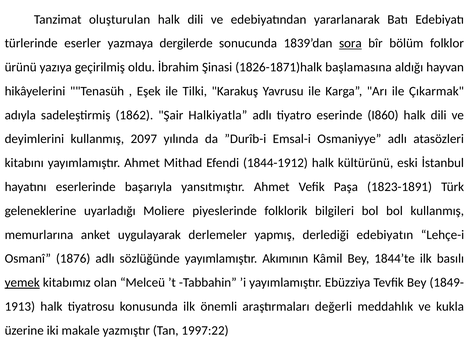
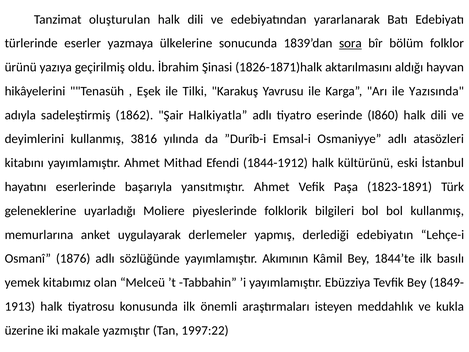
dergilerde: dergilerde -> ülkelerine (186, 43)
başlamasına: başlamasına -> aktarılmasını (359, 67)
Çıkarmak: Çıkarmak -> Yazısında (436, 91)
2097: 2097 -> 3816 (144, 139)
yemek underline: present -> none (22, 282)
değerli: değerli -> isteyen (334, 306)
